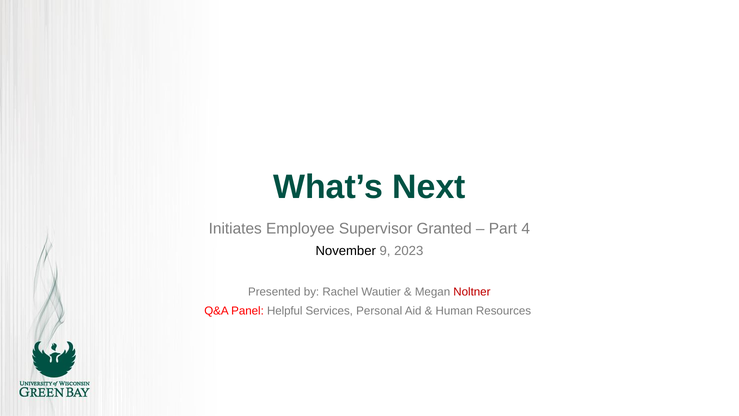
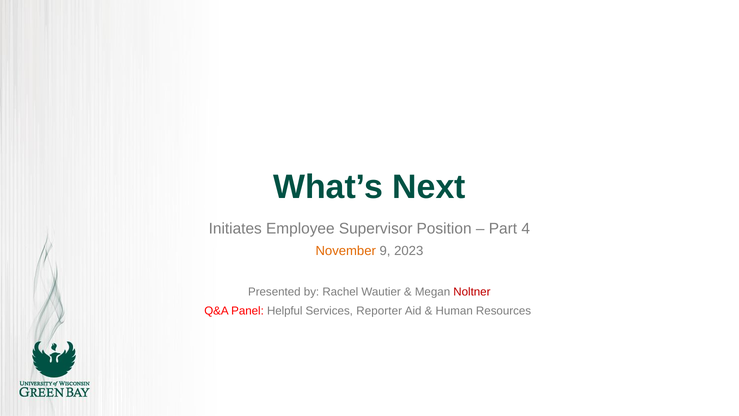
Granted: Granted -> Position (444, 228)
November colour: black -> orange (346, 251)
Personal: Personal -> Reporter (379, 311)
